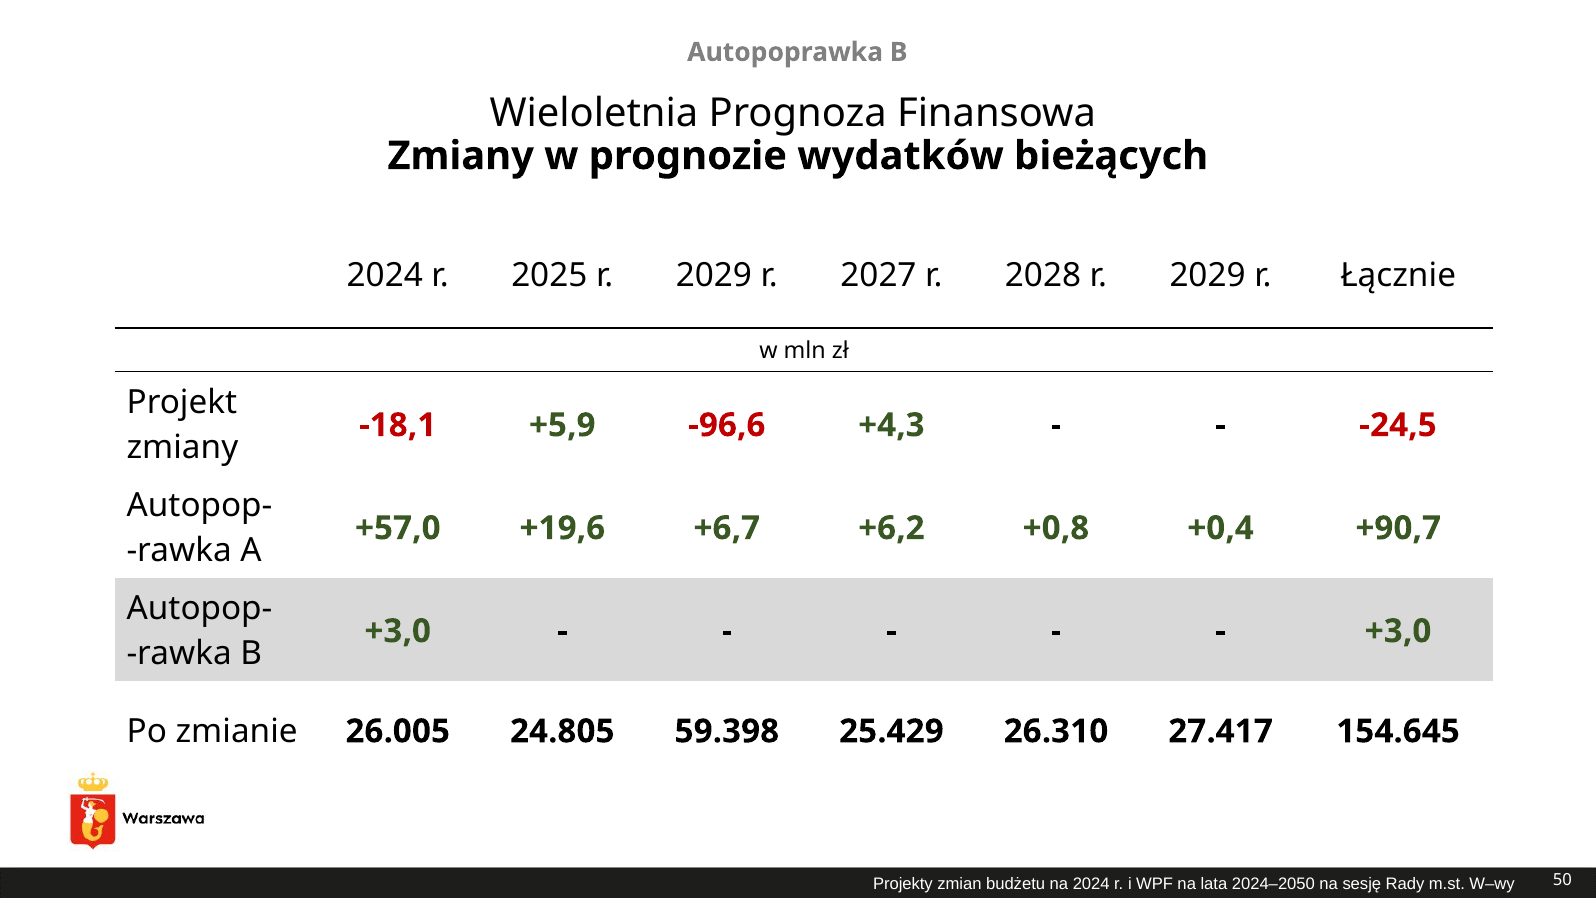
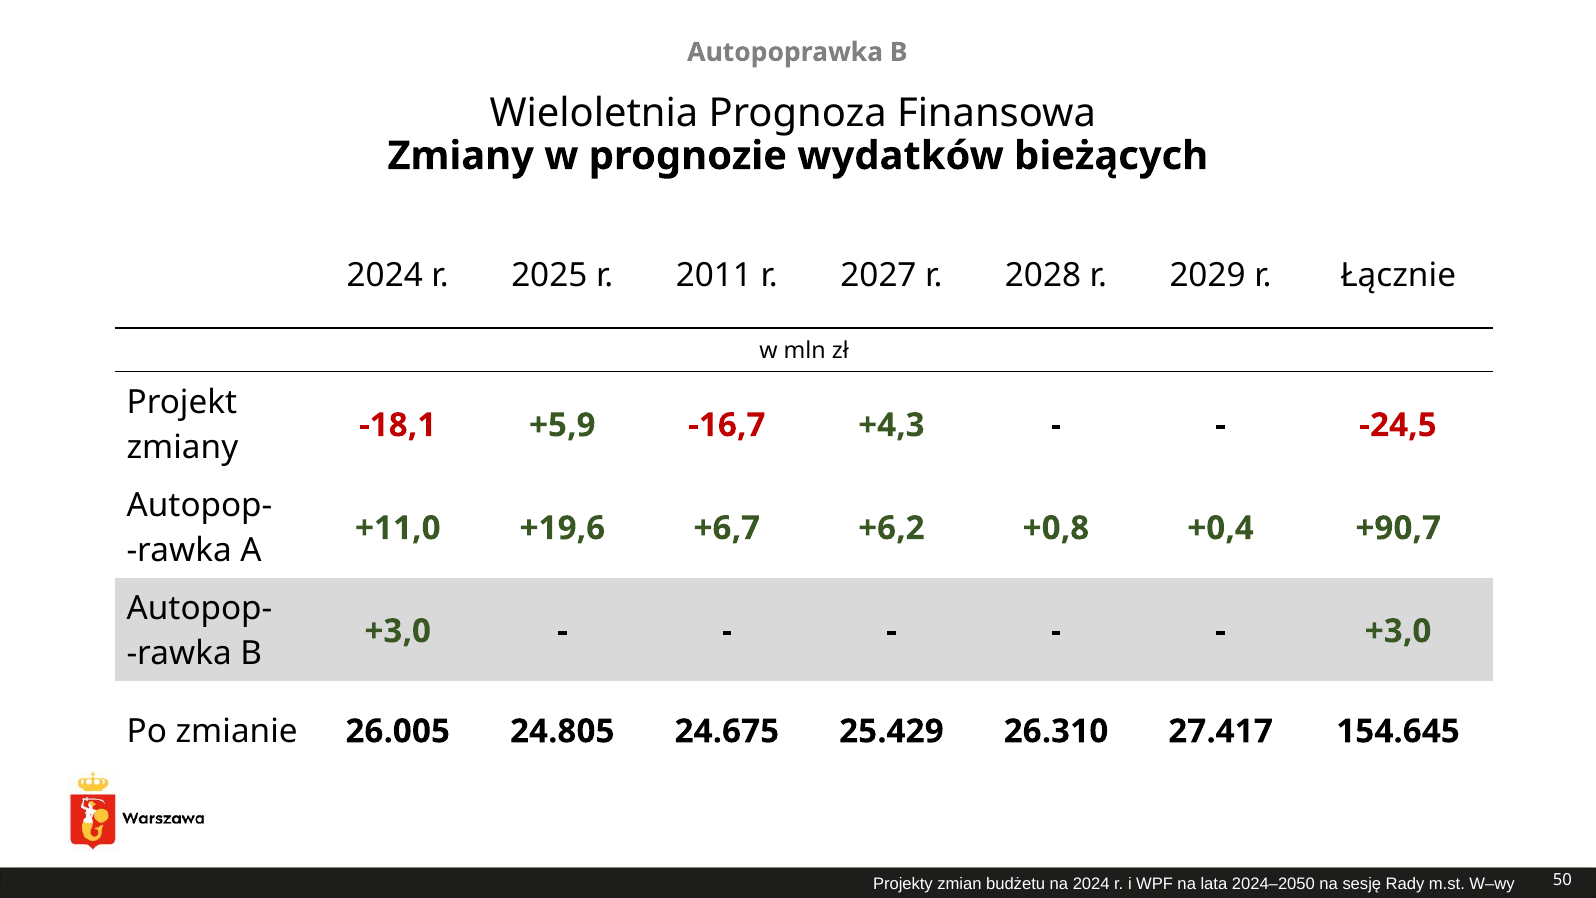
2025 r 2029: 2029 -> 2011 (714, 276)
-96,6: -96,6 -> -16,7 (727, 425)
+57,0: +57,0 -> +11,0 (398, 528)
59.398: 59.398 -> 24.675 (727, 731)
